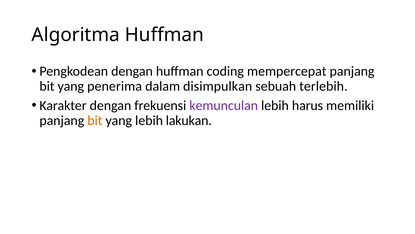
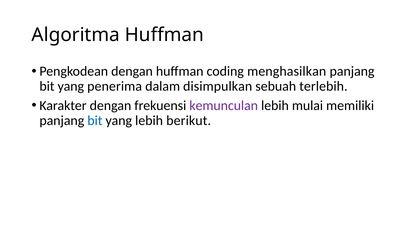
mempercepat: mempercepat -> menghasilkan (287, 71)
harus: harus -> mulai (308, 105)
bit colour: orange -> blue (95, 120)
lakukan: lakukan -> berikut (189, 120)
